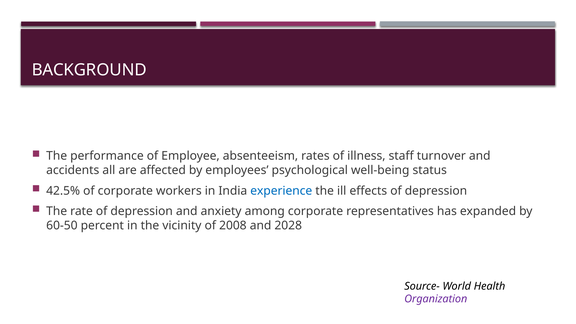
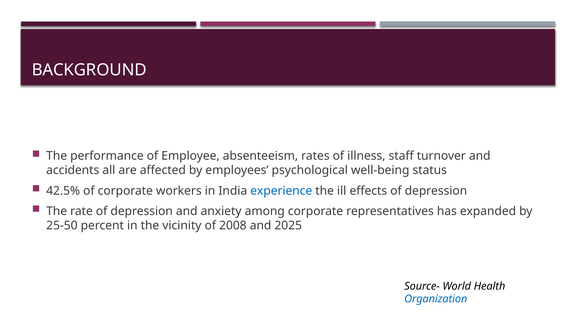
60-50: 60-50 -> 25-50 (62, 226)
2028: 2028 -> 2025 (288, 226)
Organization colour: purple -> blue (436, 299)
